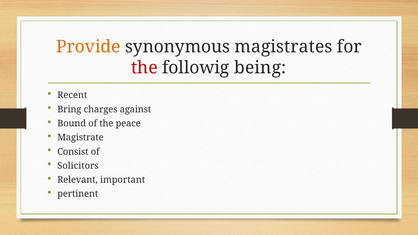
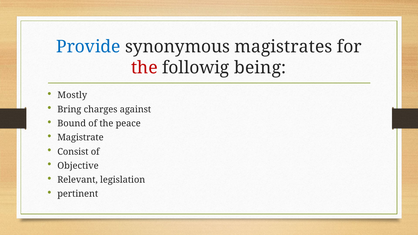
Provide colour: orange -> blue (88, 47)
Recent: Recent -> Mostly (72, 95)
Solicitors: Solicitors -> Objective (78, 166)
important: important -> legislation (123, 180)
